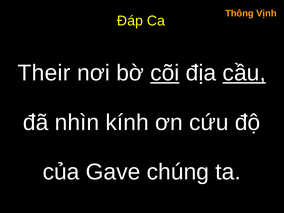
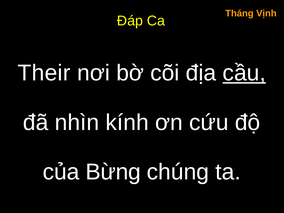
Thông: Thông -> Tháng (239, 13)
cõi underline: present -> none (165, 73)
Gave: Gave -> Bừng (113, 172)
